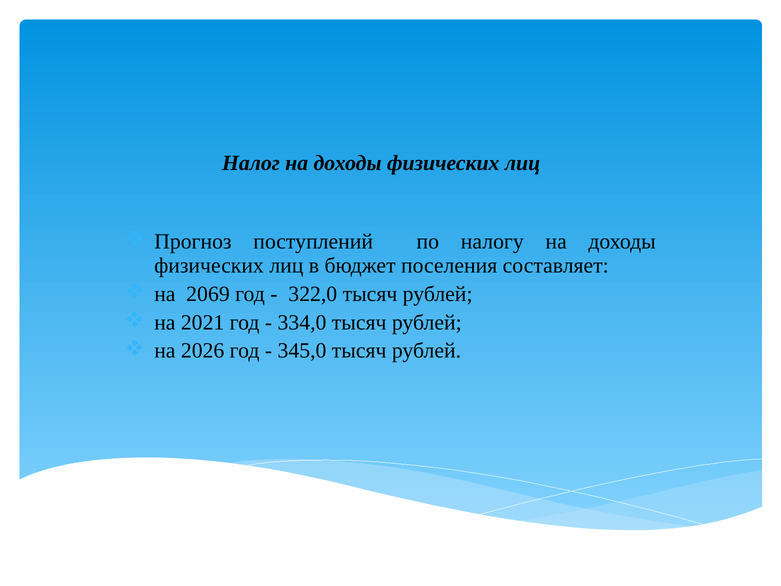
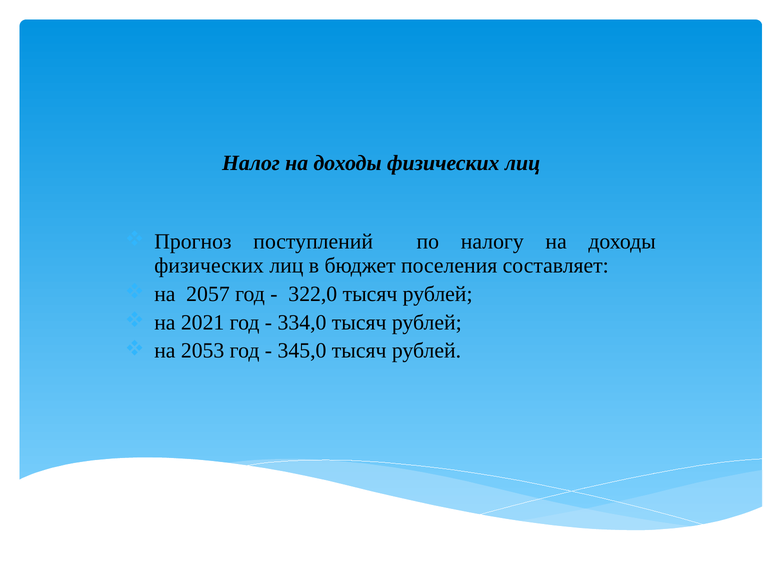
2069: 2069 -> 2057 (208, 294)
2026: 2026 -> 2053 (203, 351)
